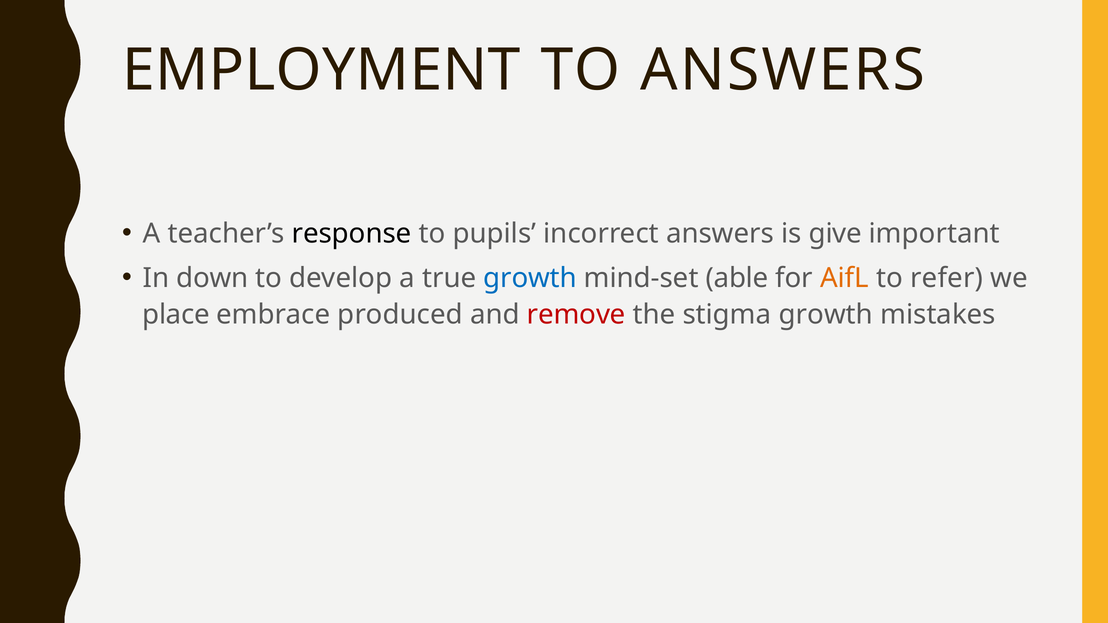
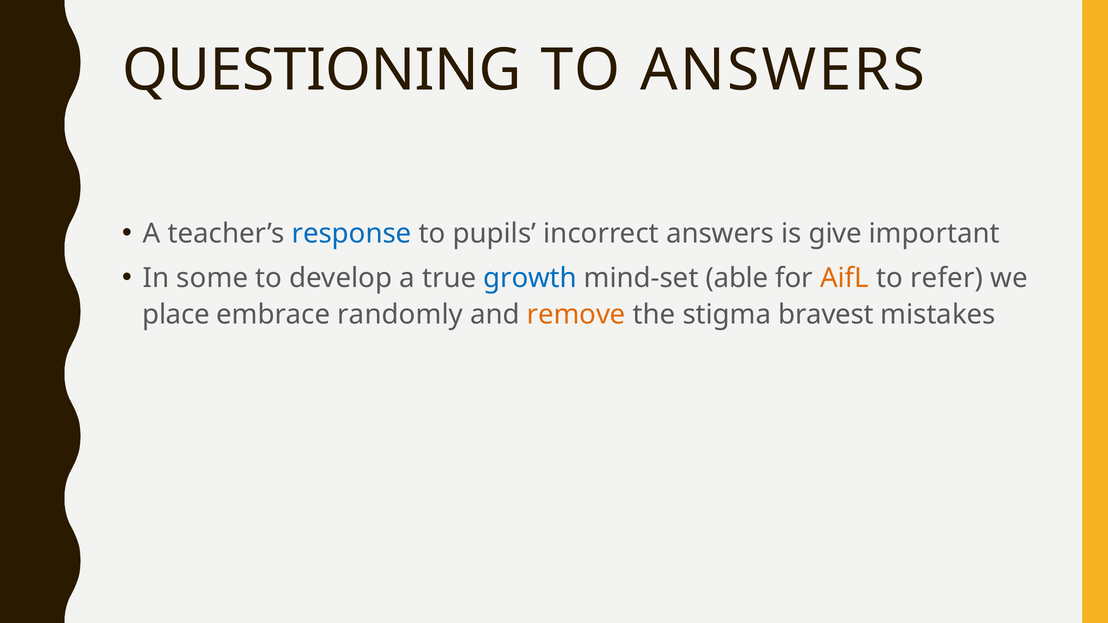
EMPLOYMENT: EMPLOYMENT -> QUESTIONING (322, 70)
response colour: black -> blue (352, 234)
down: down -> some (212, 278)
produced: produced -> randomly (400, 315)
remove colour: red -> orange (576, 315)
stigma growth: growth -> bravest (826, 315)
